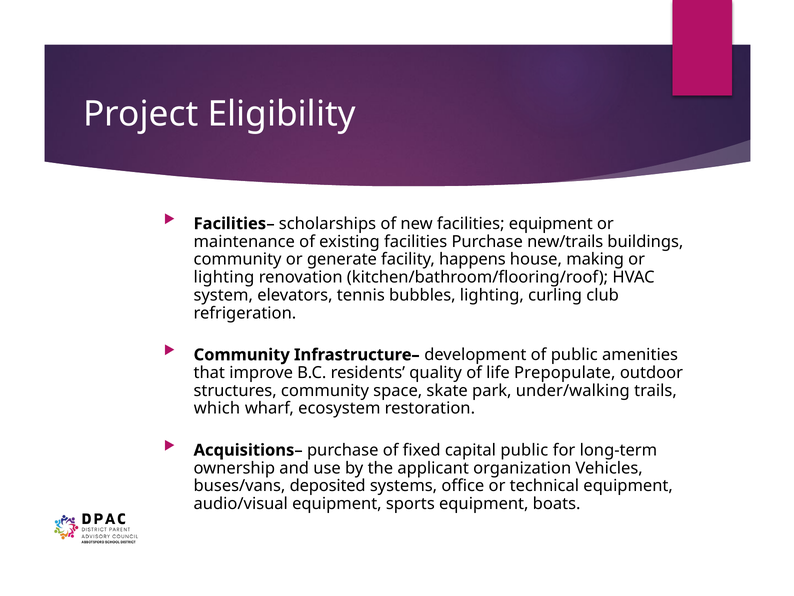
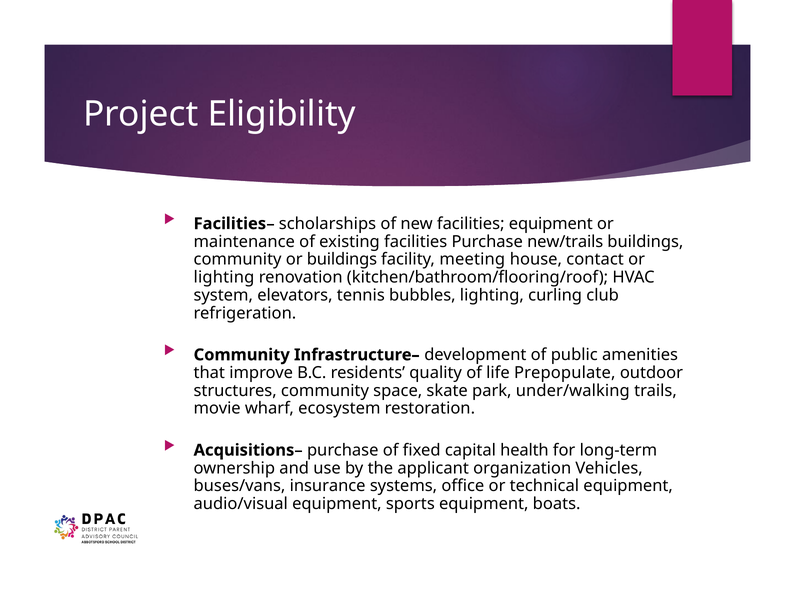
or generate: generate -> buildings (342, 259)
happens: happens -> meeting (472, 259)
making: making -> contact (595, 259)
which: which -> movie (217, 408)
capital public: public -> health (524, 450)
deposited: deposited -> insurance (328, 486)
